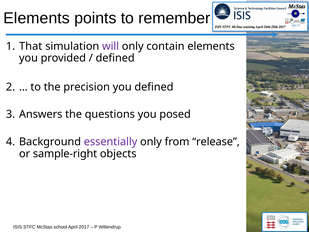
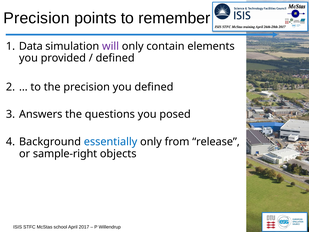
Elements: Elements -> Precision (37, 18)
That: That -> Data (31, 46)
essentially colour: purple -> blue (111, 142)
